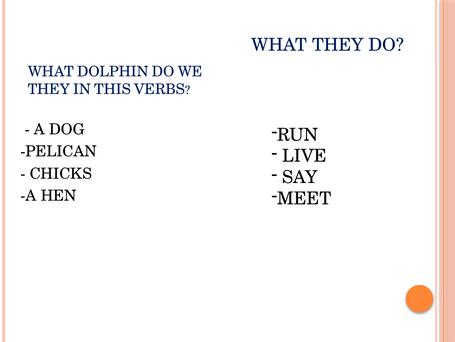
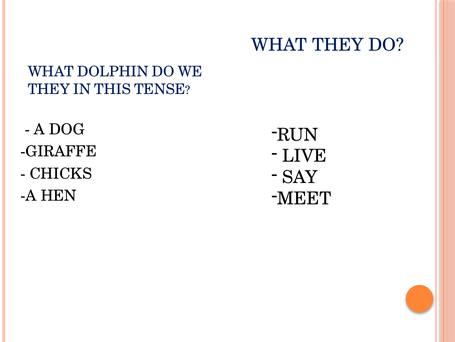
VERBS: VERBS -> TENSE (160, 89)
PELICAN: PELICAN -> GIRAFFE (59, 151)
